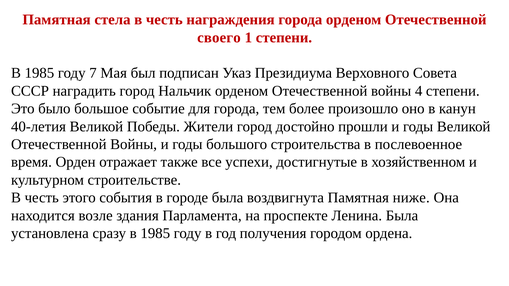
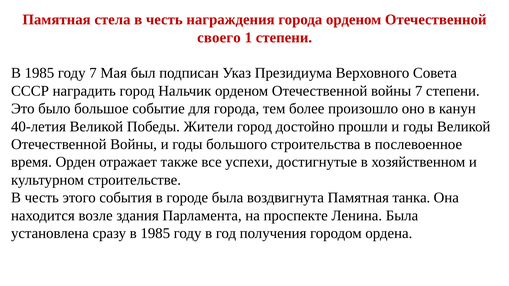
войны 4: 4 -> 7 (419, 91)
ниже: ниже -> танка (411, 198)
